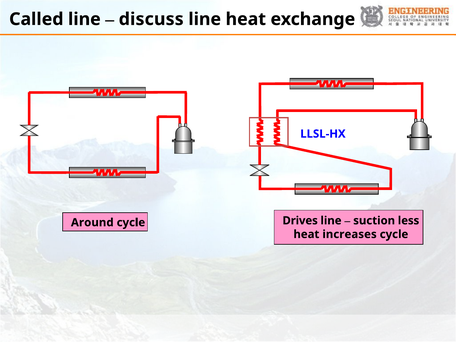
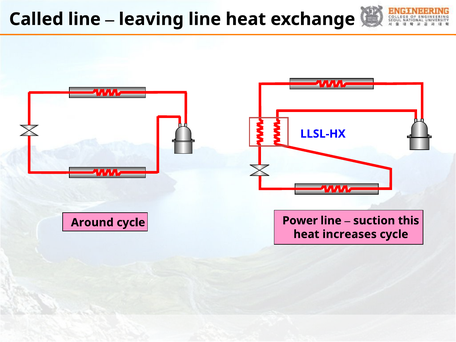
discuss: discuss -> leaving (151, 19)
Drives: Drives -> Power (300, 221)
less: less -> this (409, 221)
